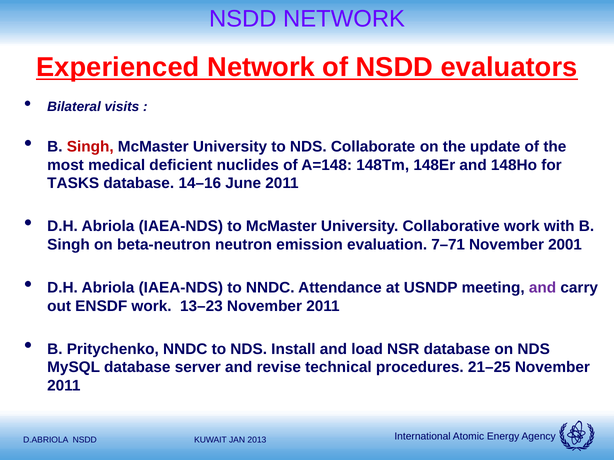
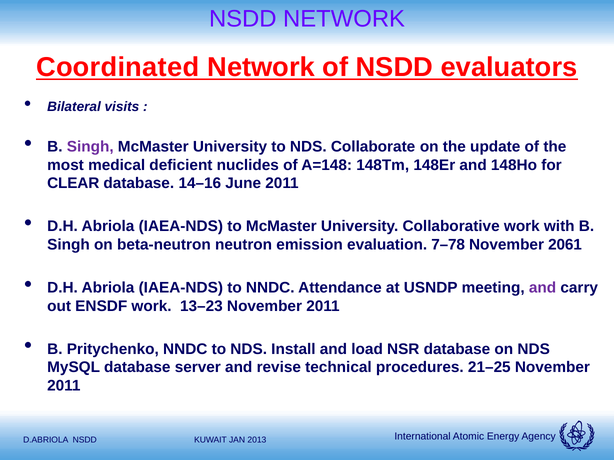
Experienced: Experienced -> Coordinated (118, 67)
Singh colour: red -> purple (90, 147)
TASKS: TASKS -> CLEAR (73, 184)
7–71: 7–71 -> 7–78 (448, 245)
2001: 2001 -> 2061 (565, 245)
